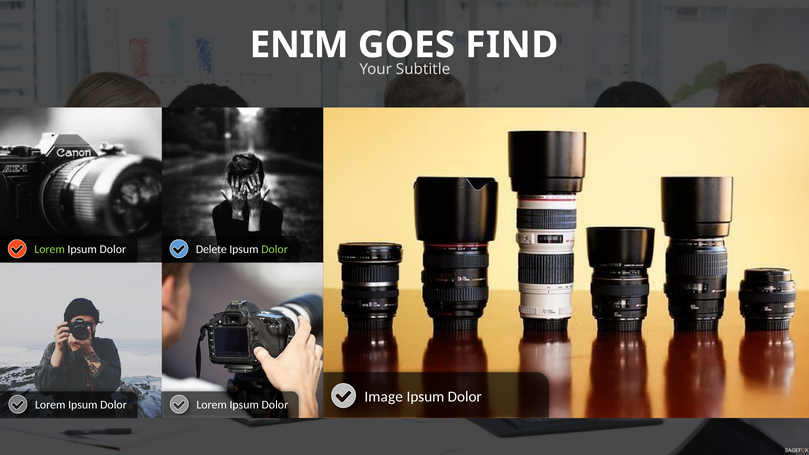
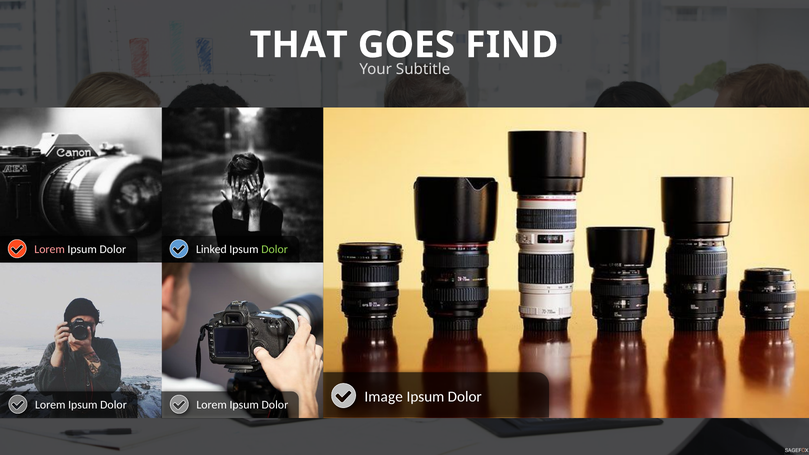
ENIM: ENIM -> THAT (299, 45)
Lorem colour: light green -> pink (50, 249)
Delete: Delete -> Linked (211, 249)
